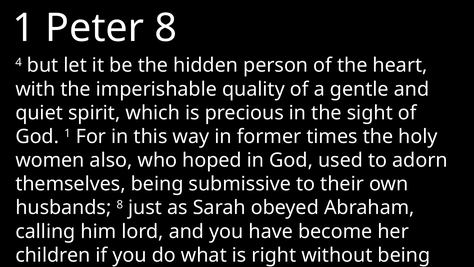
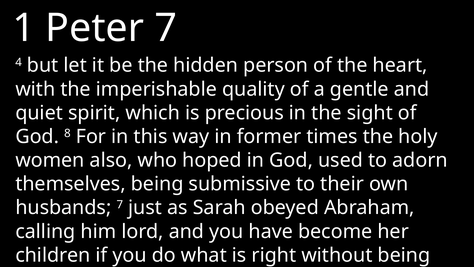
Peter 8: 8 -> 7 (166, 28)
God 1: 1 -> 8 (67, 133)
husbands 8: 8 -> 7 (120, 204)
